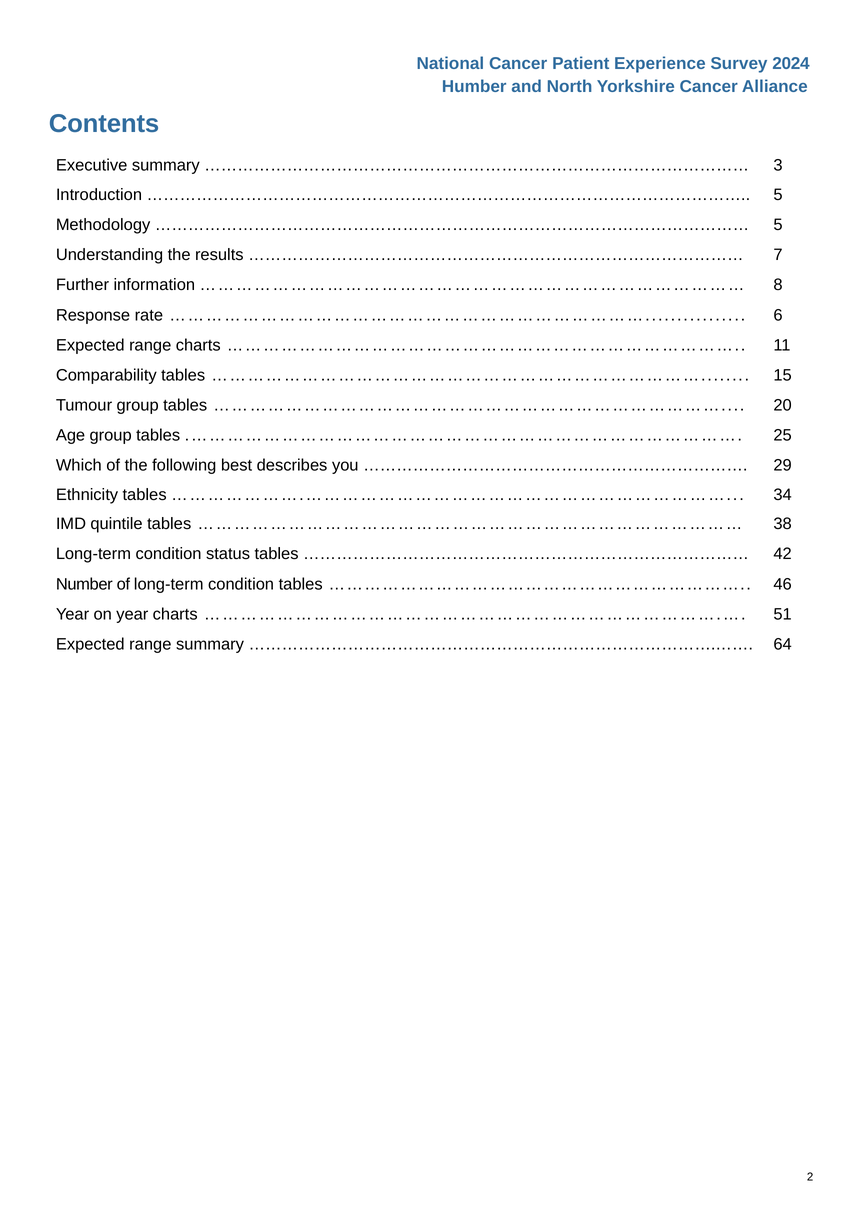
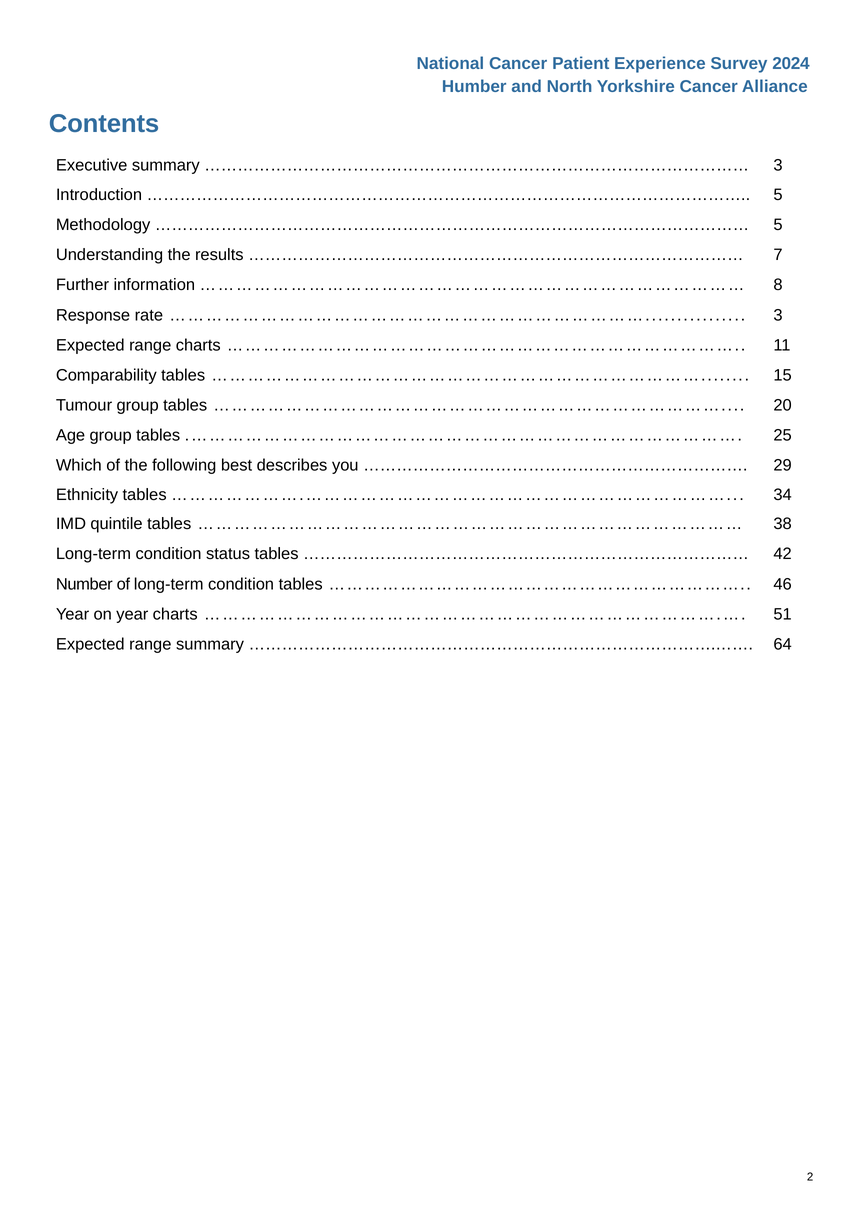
6: 6 -> 3 (778, 315)
